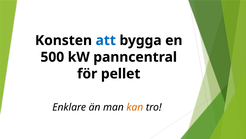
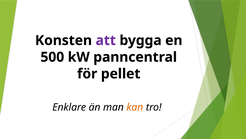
att colour: blue -> purple (106, 40)
